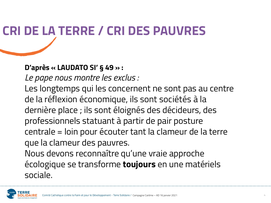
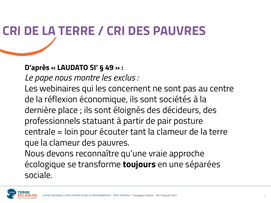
longtemps: longtemps -> webinaires (60, 89)
matériels: matériels -> séparées (203, 164)
